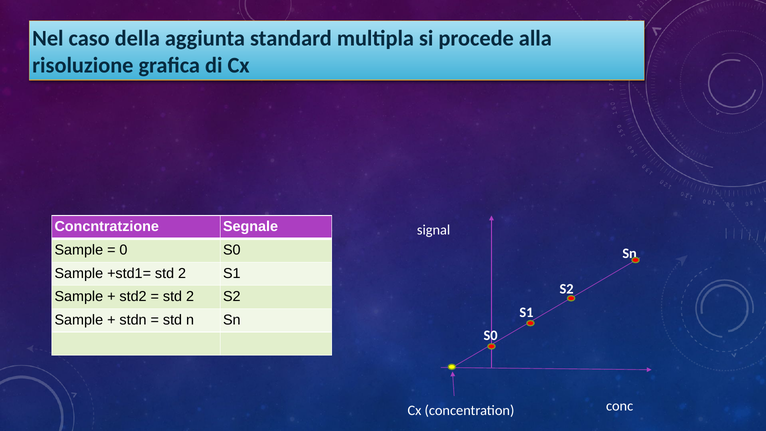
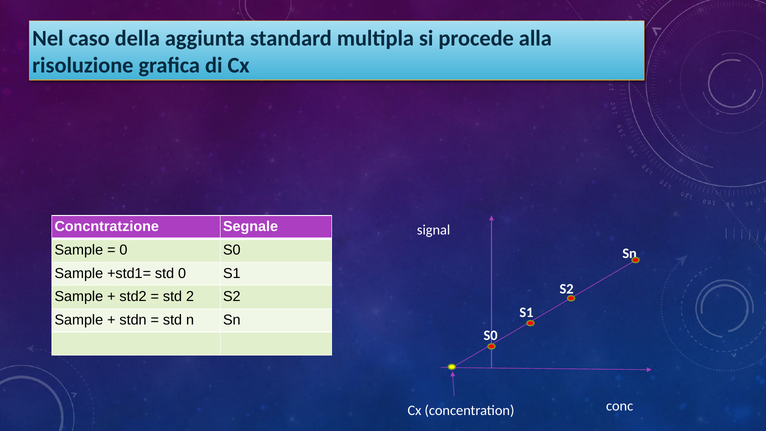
+std1= std 2: 2 -> 0 (182, 273)
